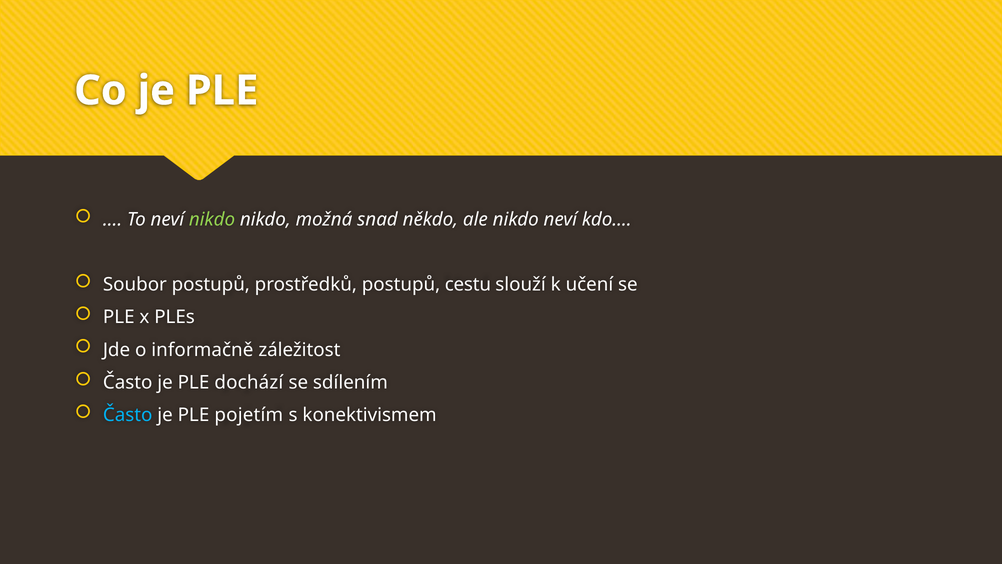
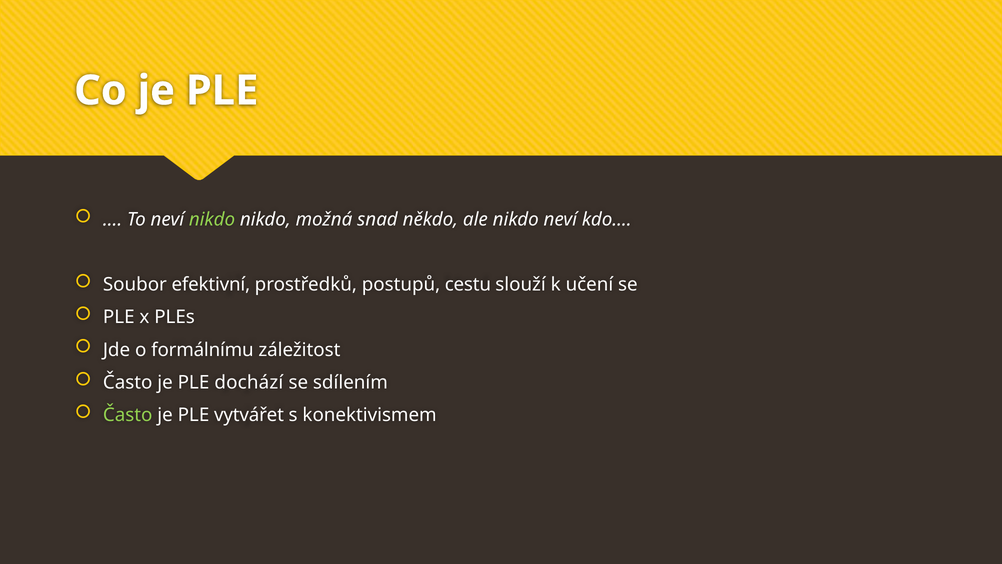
Soubor postupů: postupů -> efektivní (211, 284)
informačně: informačně -> formálnímu (202, 350)
Často colour: light blue -> light green (128, 415)
pojetím: pojetím -> vytvářet (249, 415)
